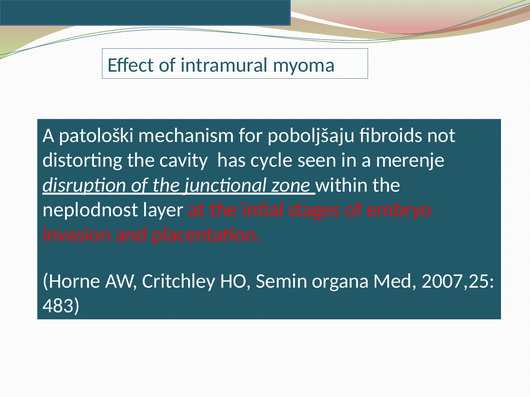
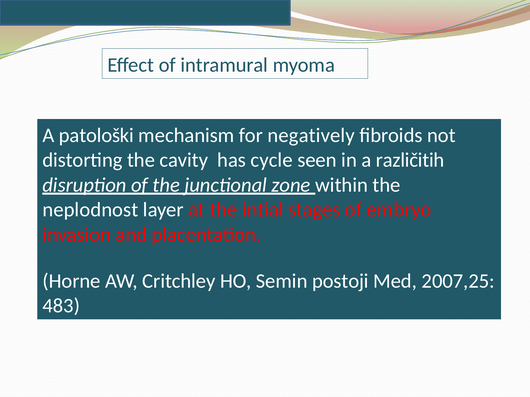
poboljšaju: poboljšaju -> negatively (311, 136)
merenje: merenje -> različitih (410, 160)
organa: organa -> postoji (340, 281)
